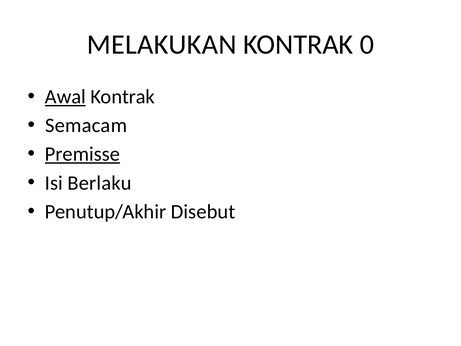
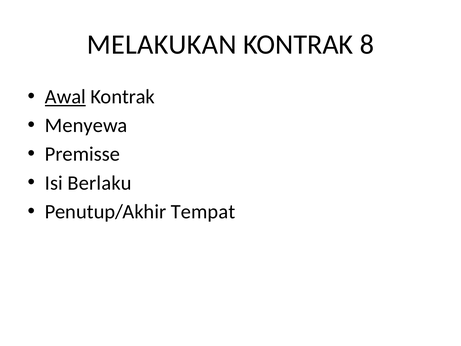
0: 0 -> 8 (367, 45)
Semacam: Semacam -> Menyewa (86, 125)
Premisse underline: present -> none (82, 154)
Disebut: Disebut -> Tempat (203, 211)
